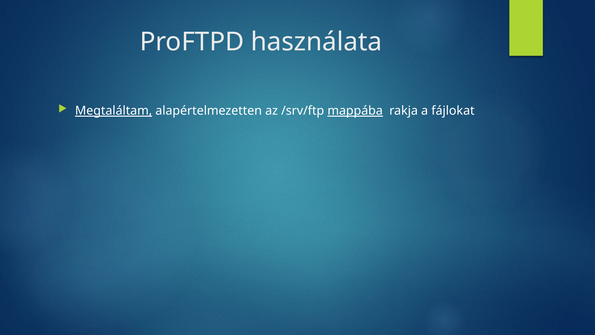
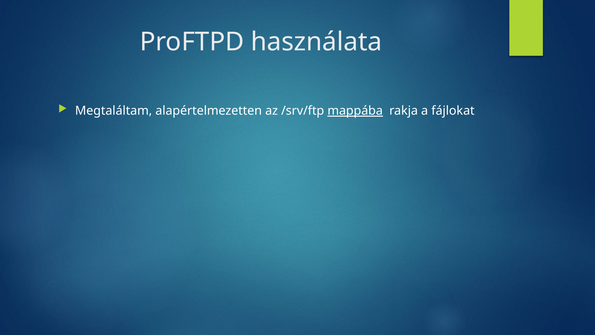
Megtaláltam underline: present -> none (114, 111)
